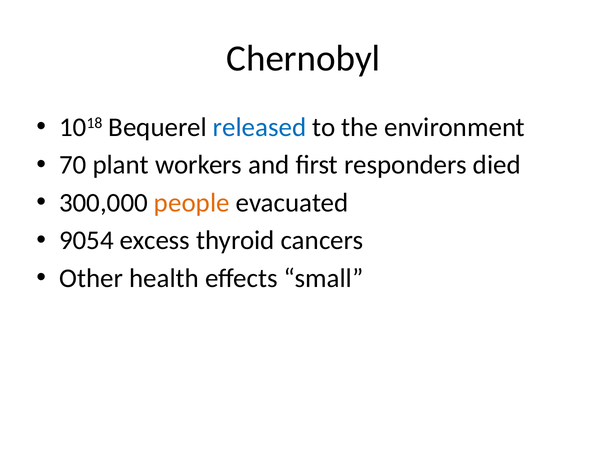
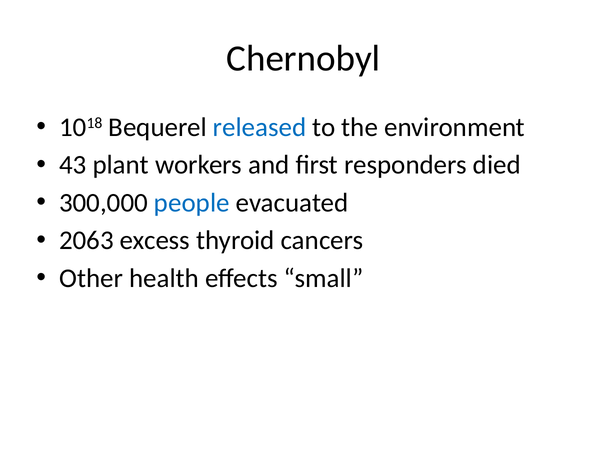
70: 70 -> 43 (73, 165)
people colour: orange -> blue (192, 203)
9054: 9054 -> 2063 (86, 241)
